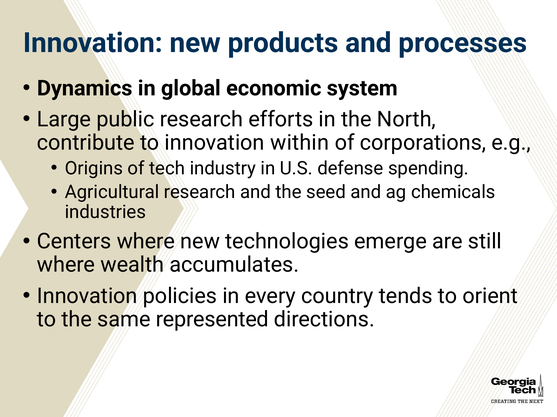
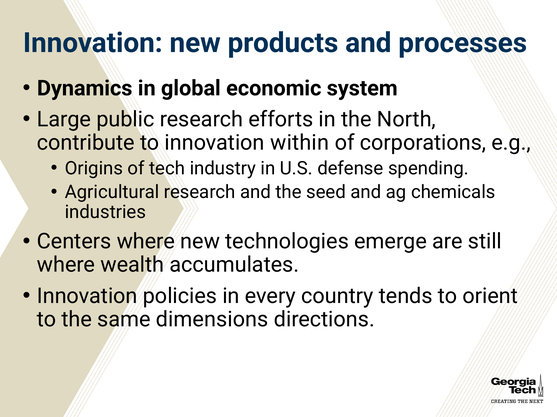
represented: represented -> dimensions (212, 320)
